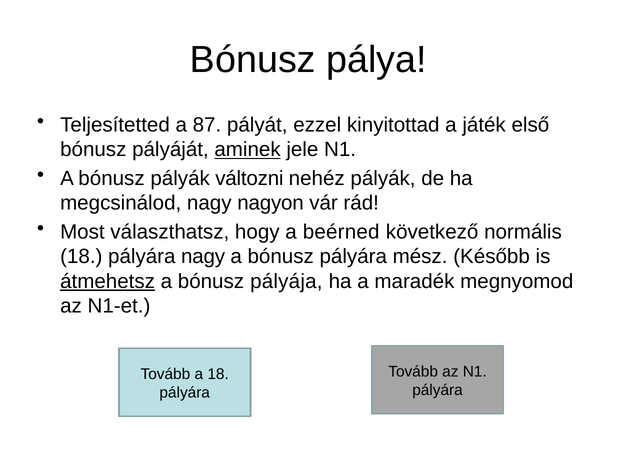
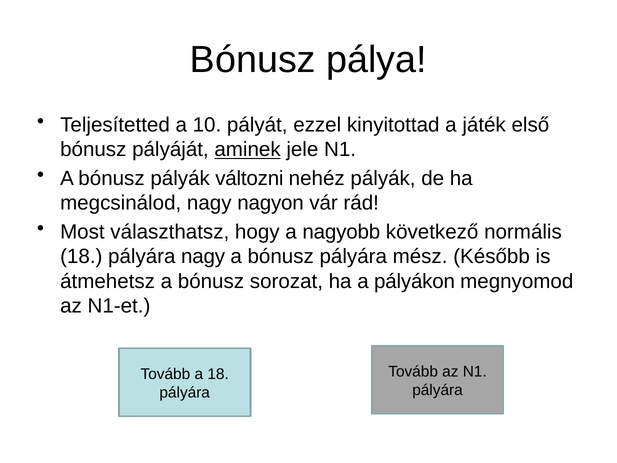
87: 87 -> 10 (207, 125)
beérned: beérned -> nagyobb (341, 232)
átmehetsz underline: present -> none (108, 281)
pályája: pályája -> sorozat (286, 281)
maradék: maradék -> pályákon (415, 281)
